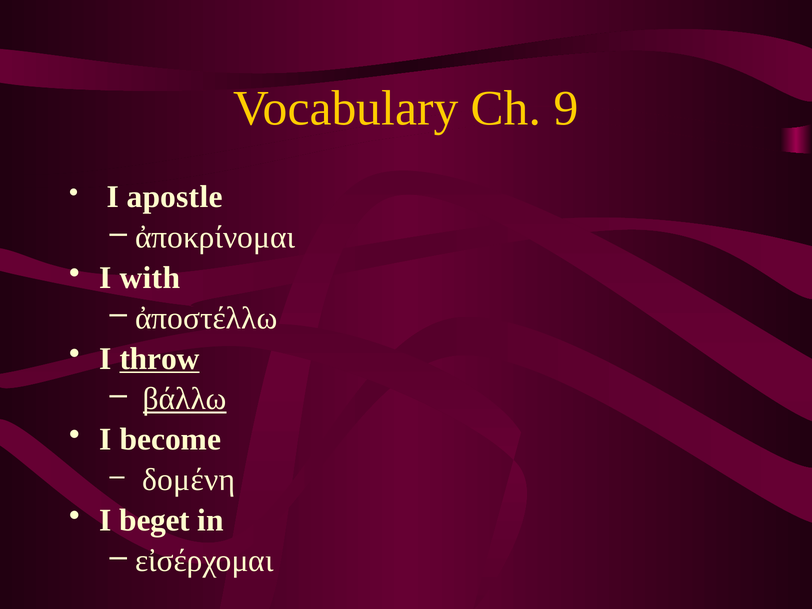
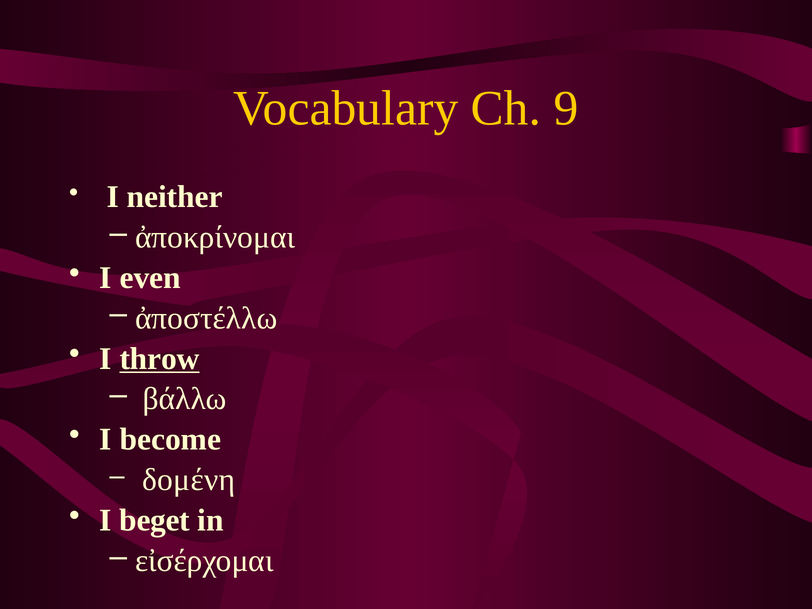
apostle: apostle -> neither (175, 197)
with: with -> even (150, 278)
βάλλω underline: present -> none (185, 399)
